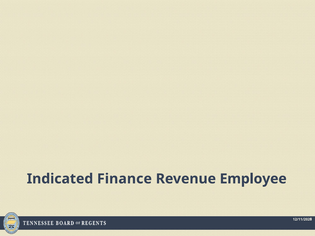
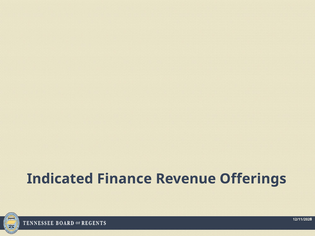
Employee: Employee -> Offerings (253, 179)
